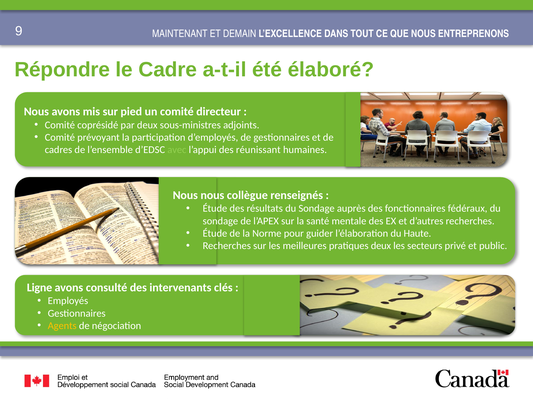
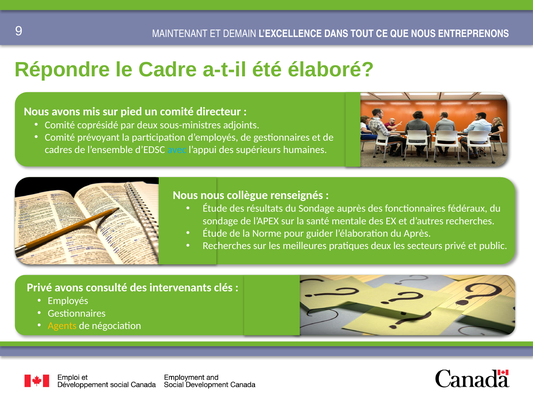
avec colour: light green -> light blue (177, 150)
réunissant: réunissant -> supérieurs (258, 150)
Haute: Haute -> Après (417, 233)
Ligne: Ligne -> Privé (39, 287)
